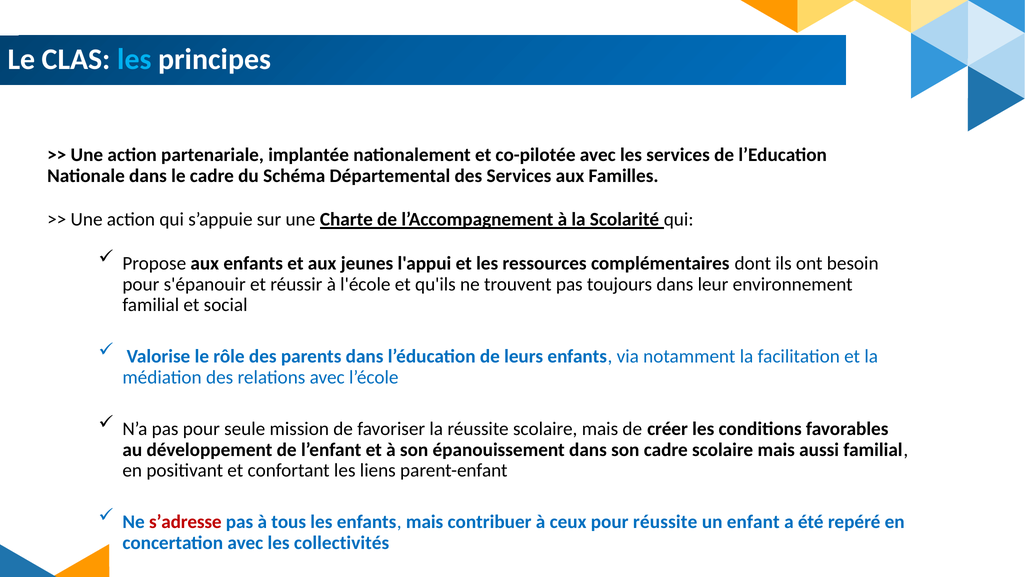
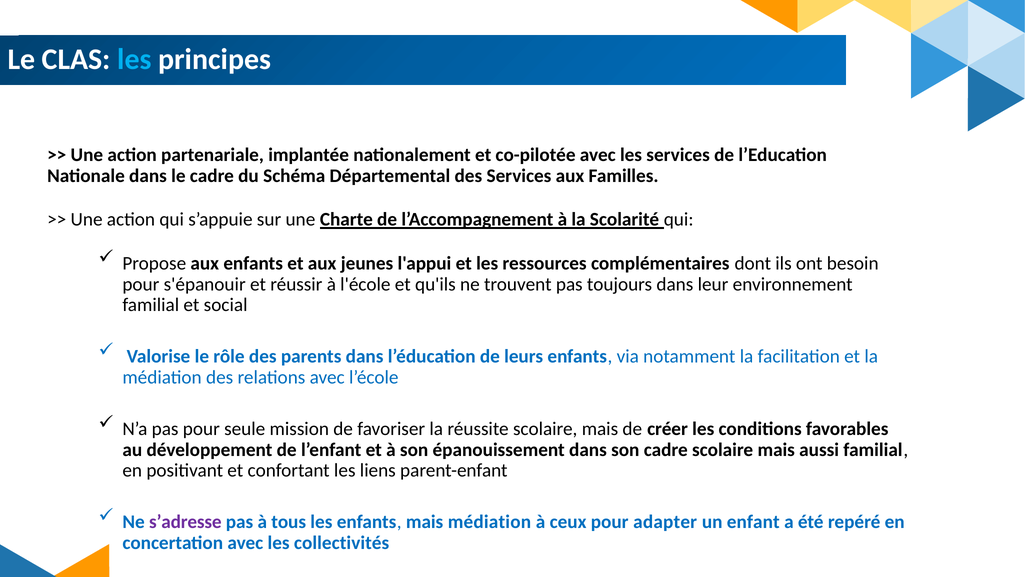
s’adresse colour: red -> purple (185, 522)
mais contribuer: contribuer -> médiation (489, 522)
pour réussite: réussite -> adapter (665, 522)
